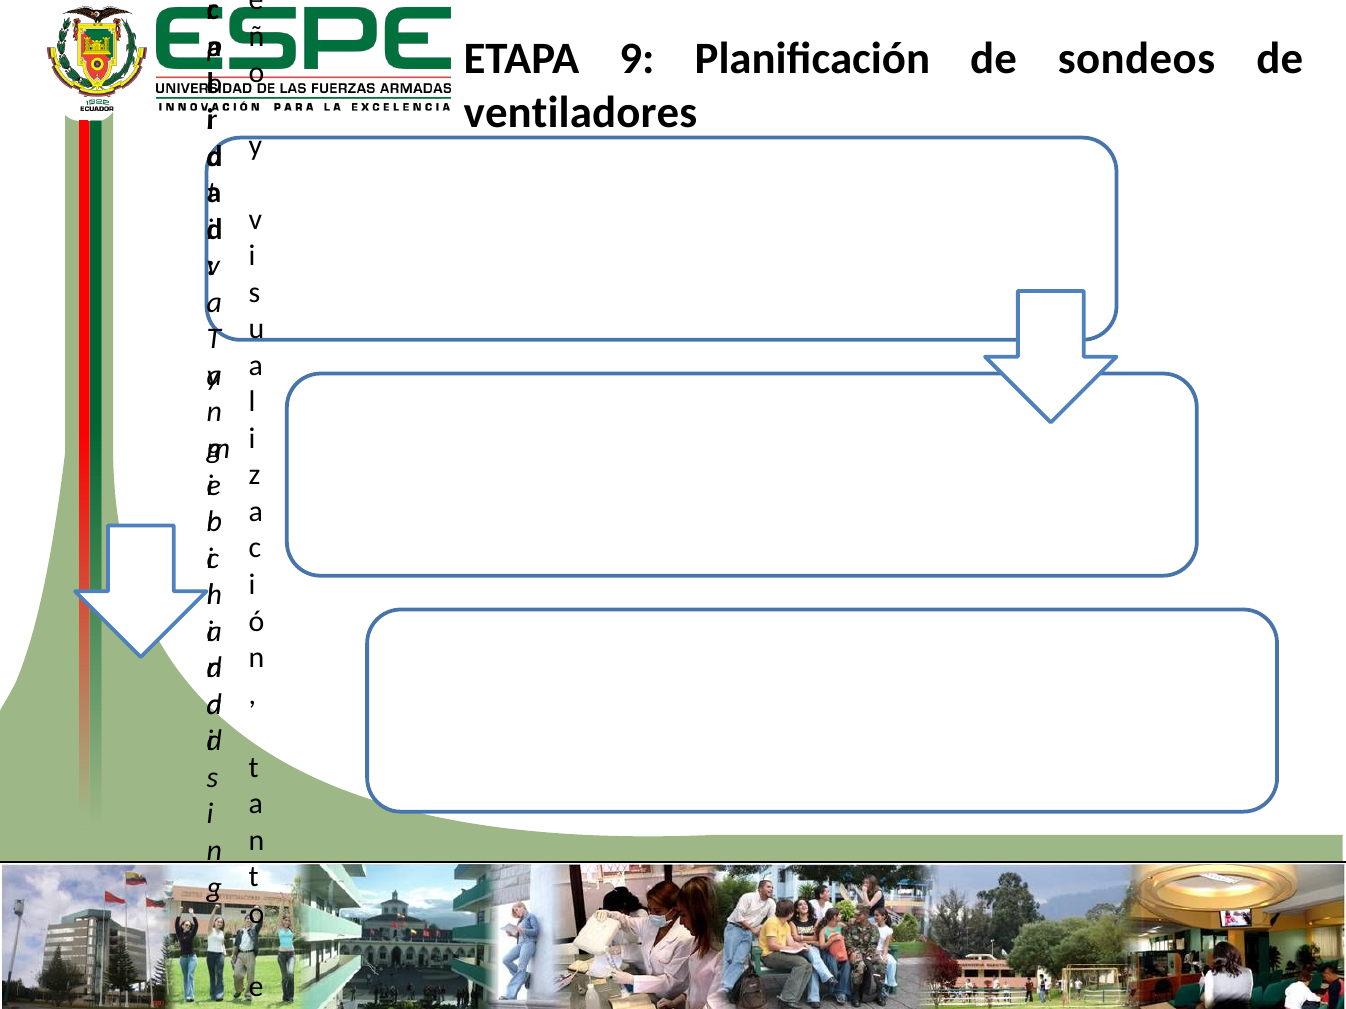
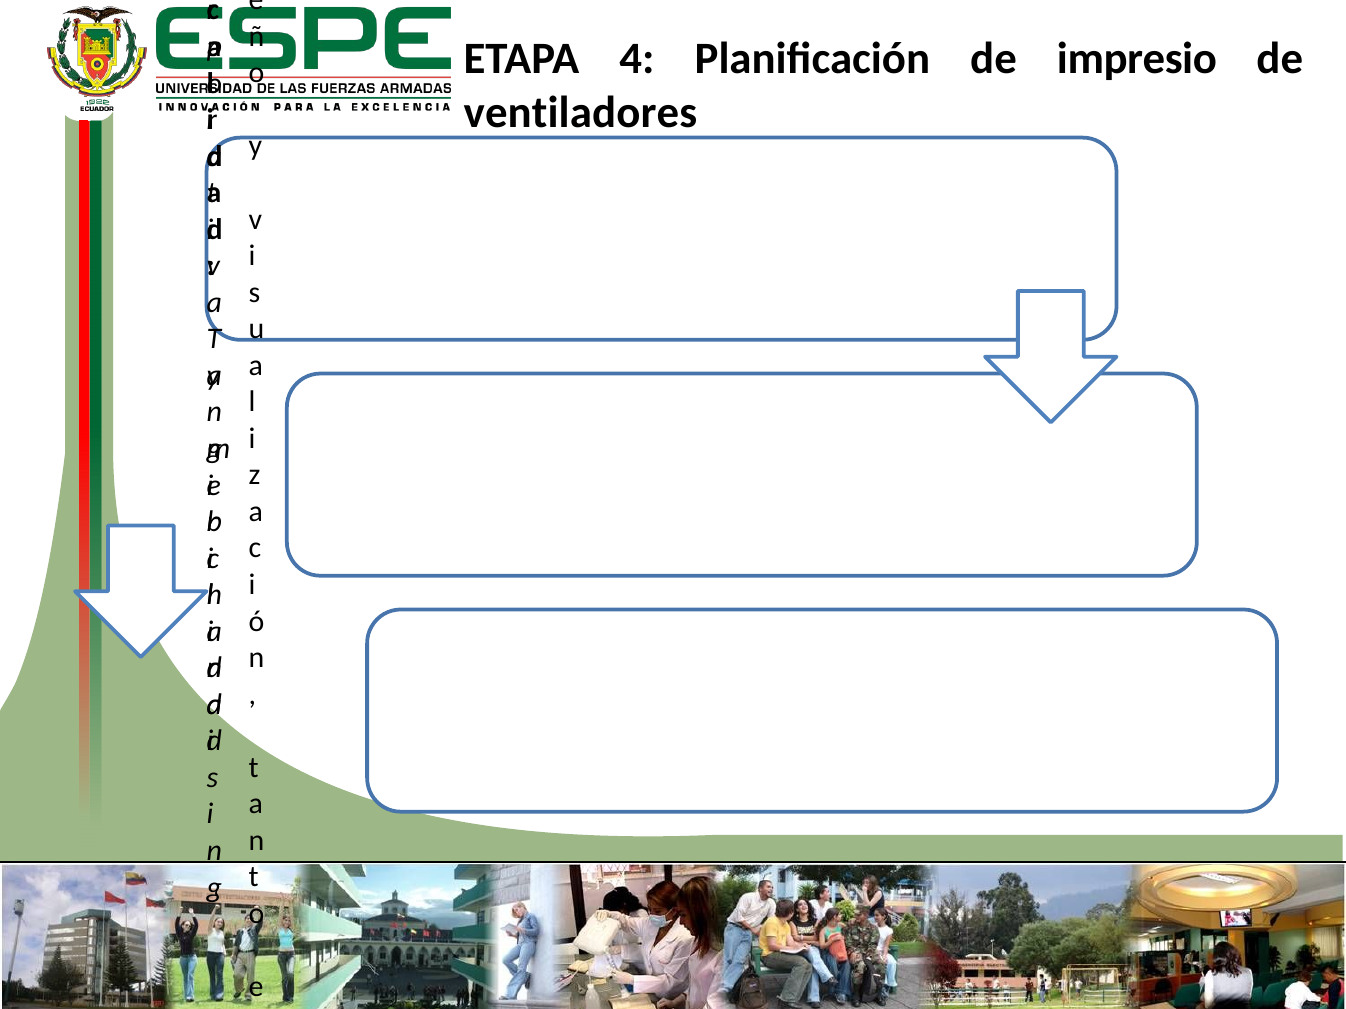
9: 9 -> 4 (637, 59)
sondeos: sondeos -> impresio (1137, 59)
